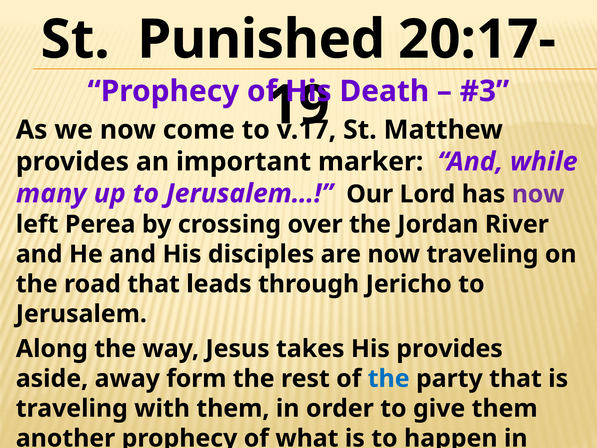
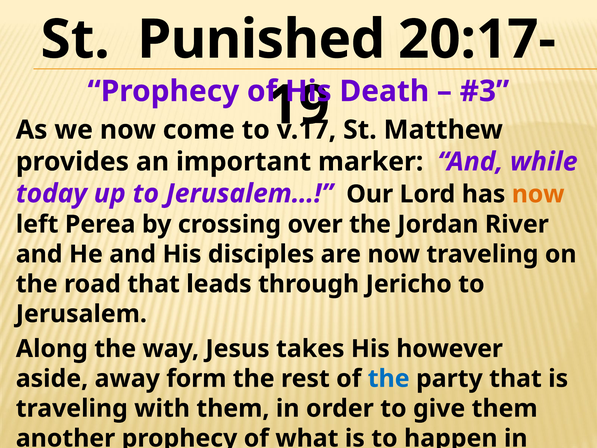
many: many -> today (51, 193)
now colour: purple -> orange (538, 194)
His provides: provides -> however (450, 349)
